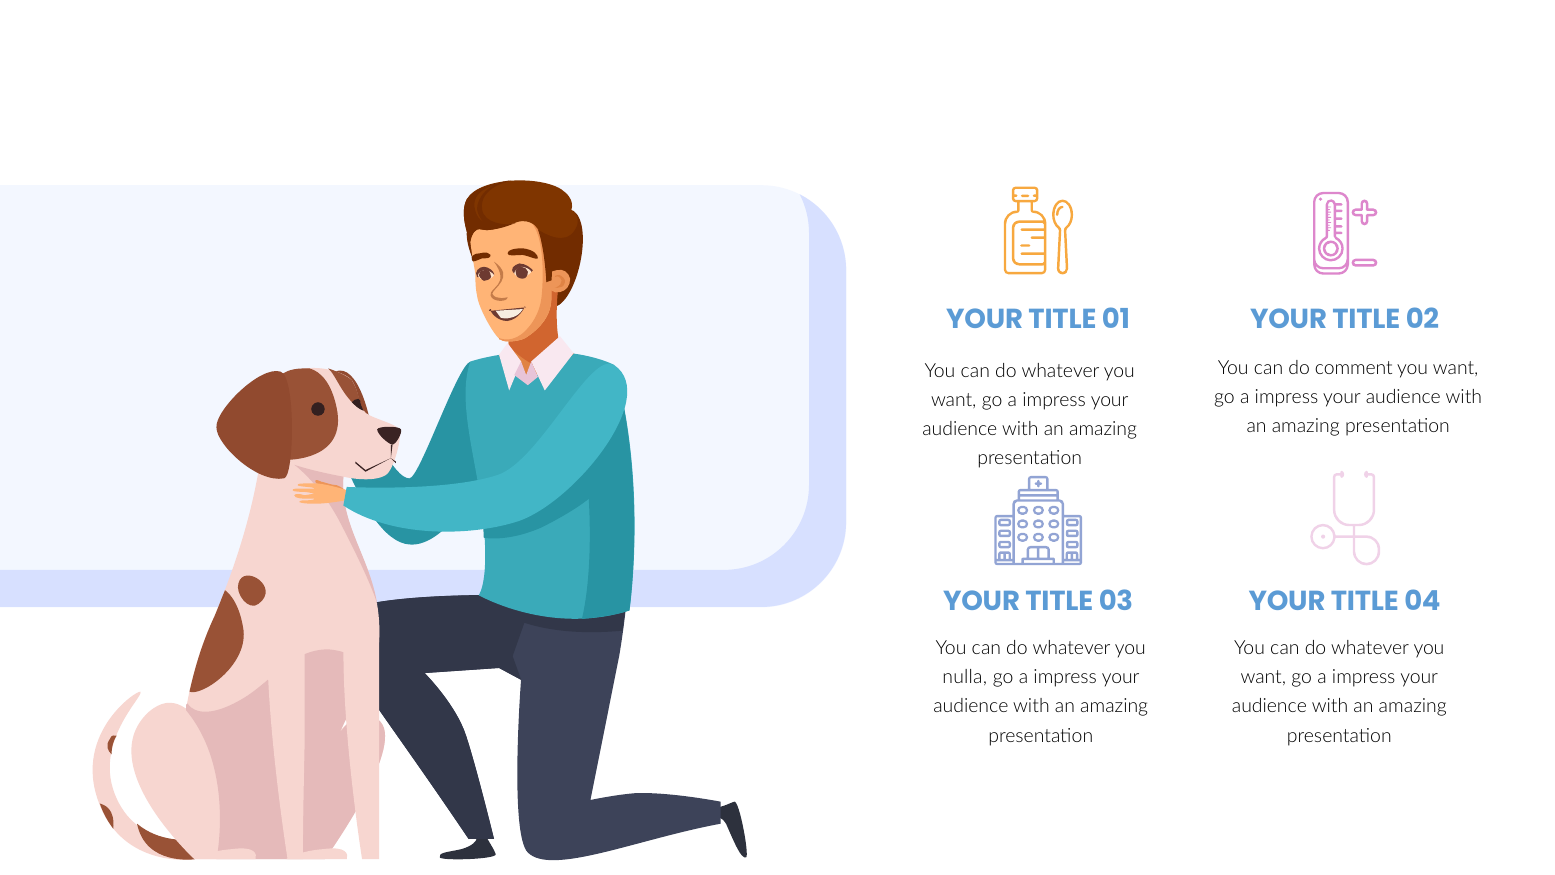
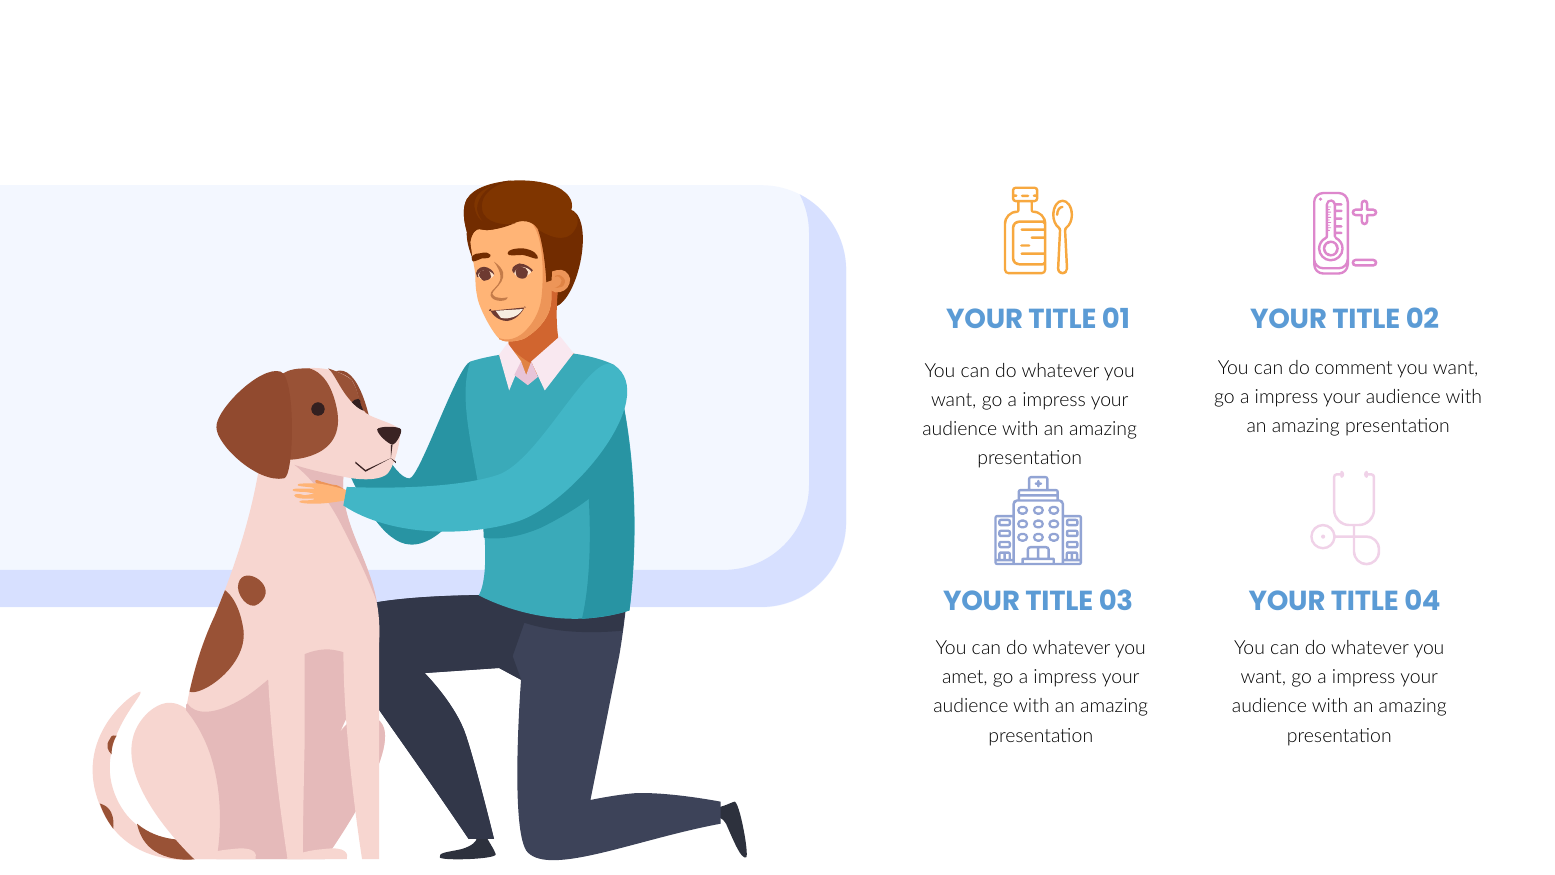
nulla: nulla -> amet (965, 677)
